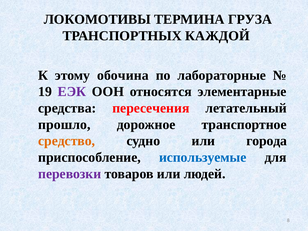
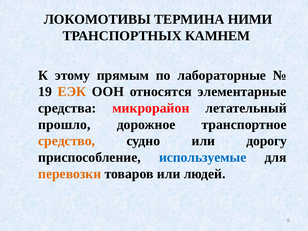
ГРУЗА: ГРУЗА -> НИМИ (250, 19)
КАЖДОЙ: КАЖДОЙ -> КАМНЕМ (218, 36)
обочина: обочина -> прямым (123, 75)
ЕЭК colour: purple -> orange (72, 92)
пересечения: пересечения -> микрорайон (151, 108)
города: города -> дорогу (267, 141)
перевозки colour: purple -> orange (70, 174)
